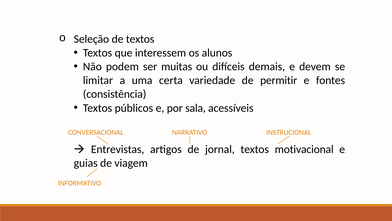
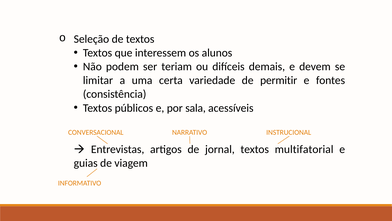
muitas: muitas -> teriam (177, 67)
motivacional: motivacional -> multifatorial (304, 149)
